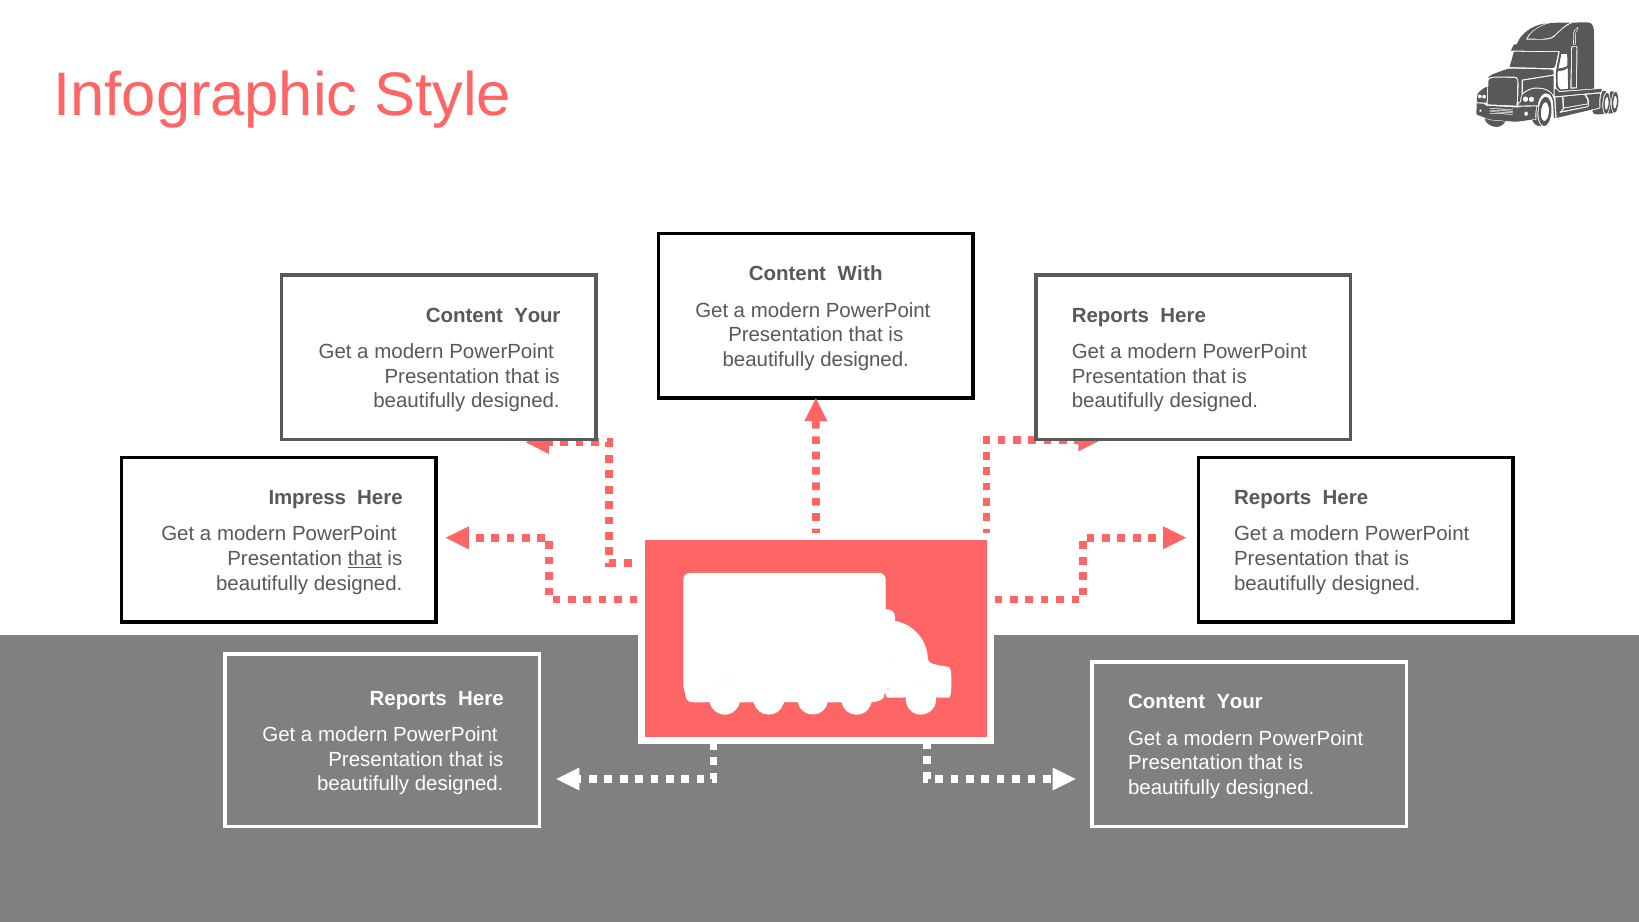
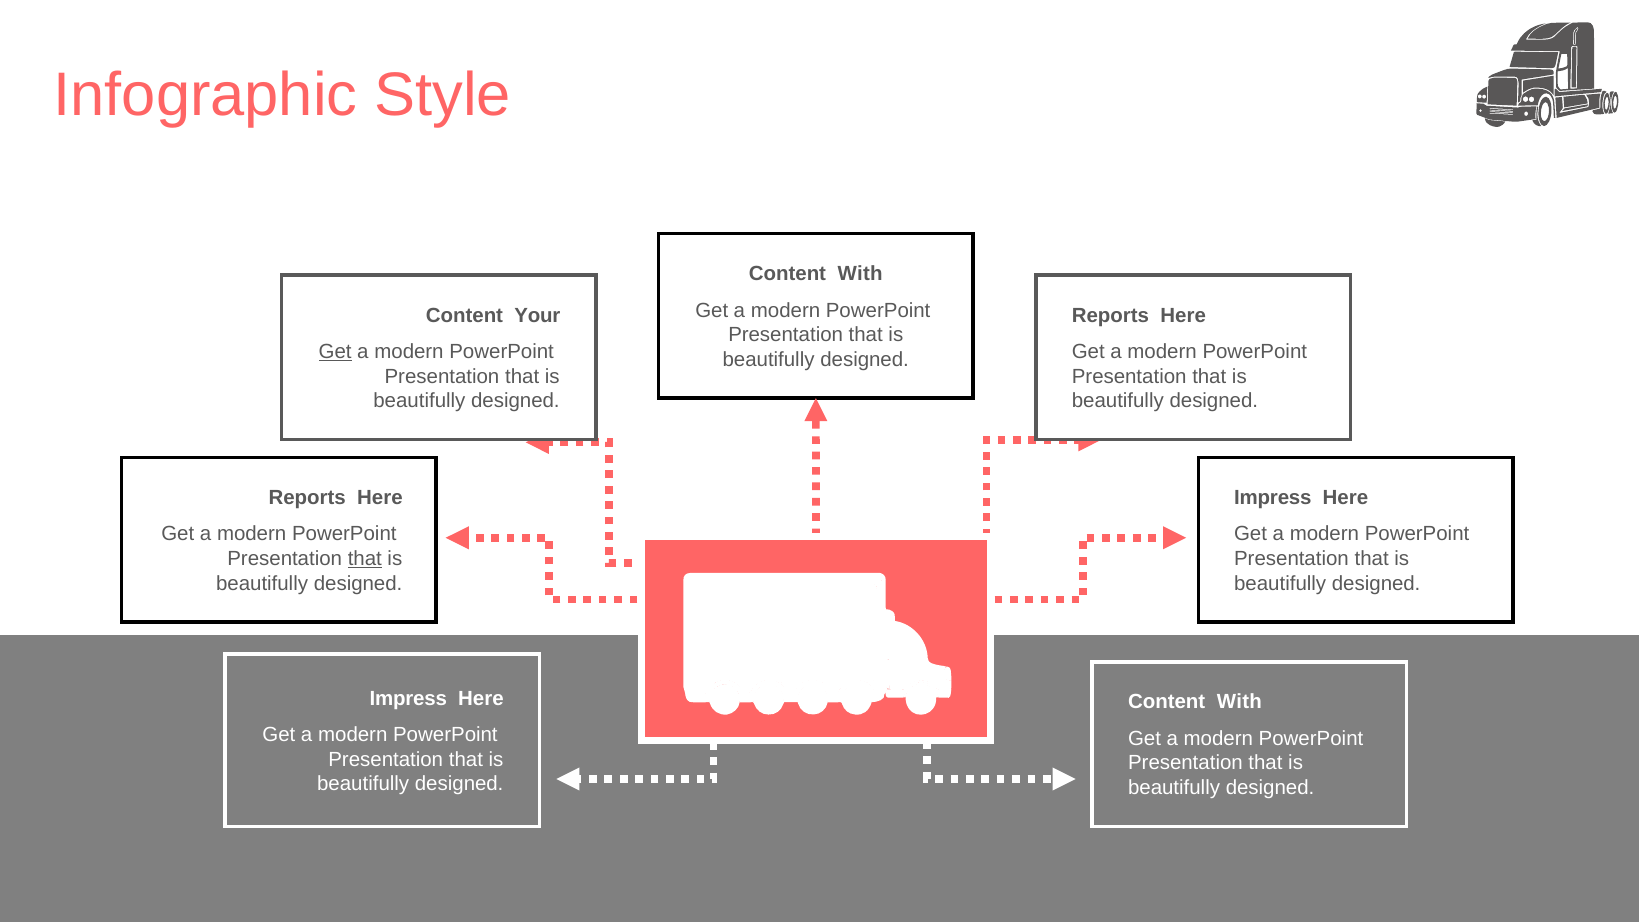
Get underline: none -> present (335, 352)
Impress: Impress -> Reports (307, 498)
Reports: Reports -> Impress (1273, 498)
Reports: Reports -> Impress (408, 698)
Your: Your -> With (1239, 702)
